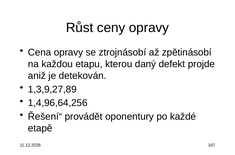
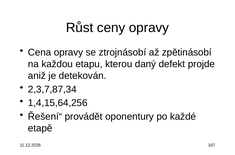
1,3,9,27,89: 1,3,9,27,89 -> 2,3,7,87,34 (52, 89)
1,4,96,64,256: 1,4,96,64,256 -> 1,4,15,64,256 (58, 103)
